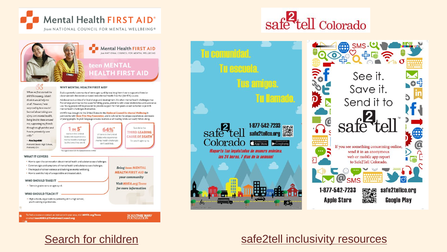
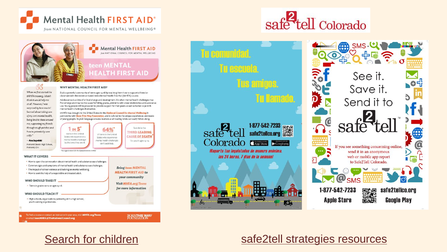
inclusivity: inclusivity -> strategies (310, 239)
